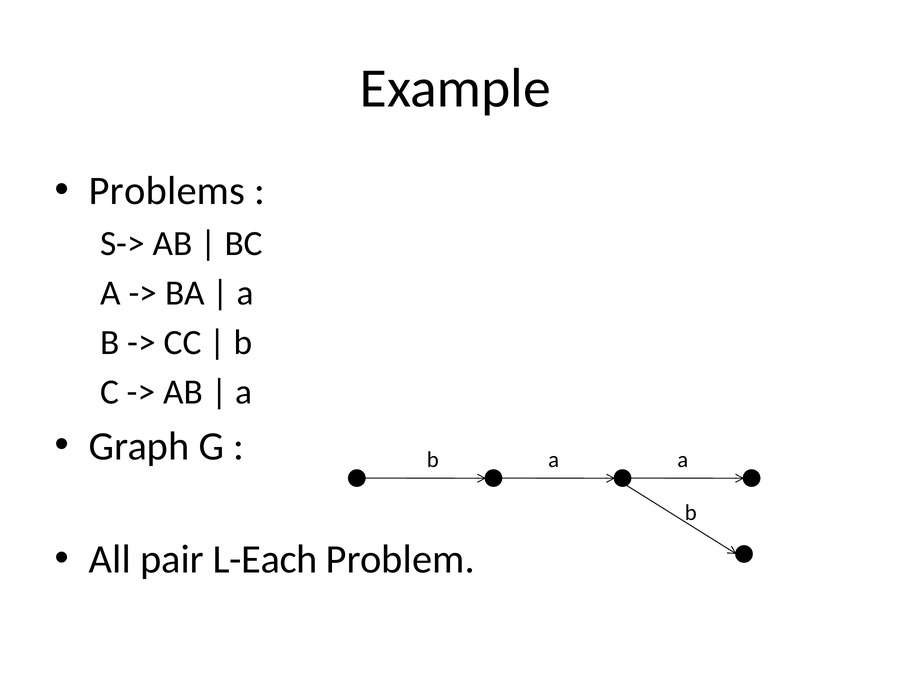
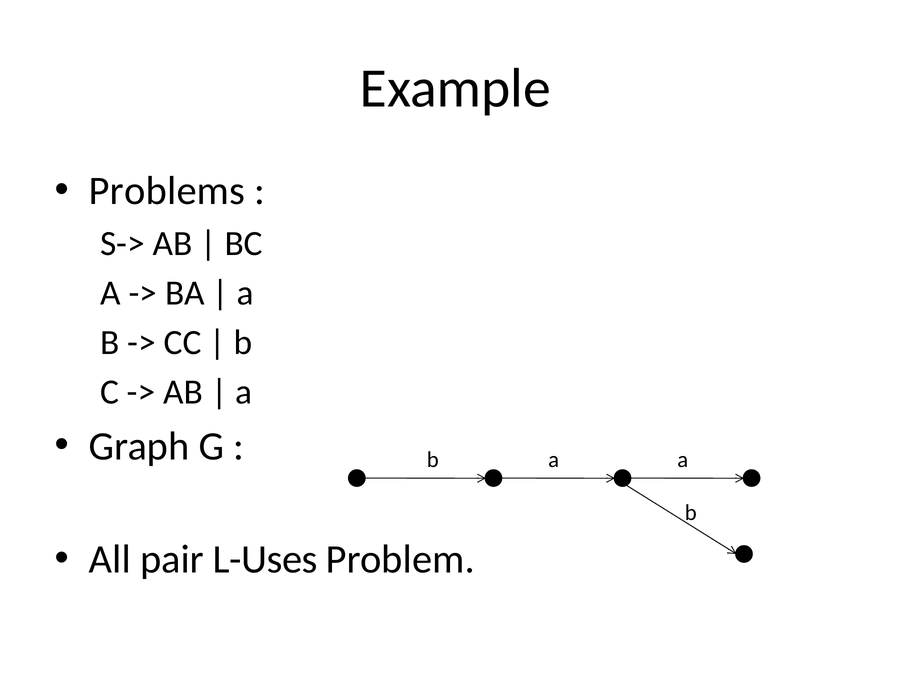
L-Each: L-Each -> L-Uses (265, 560)
